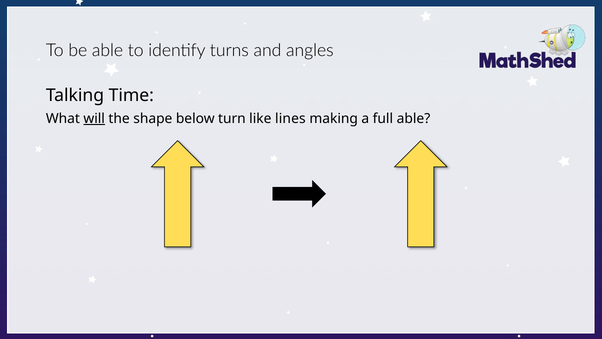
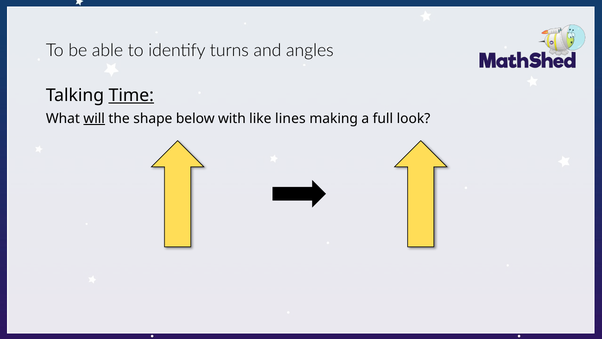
Time underline: none -> present (131, 95)
turn: turn -> with (232, 118)
full able: able -> look (413, 118)
